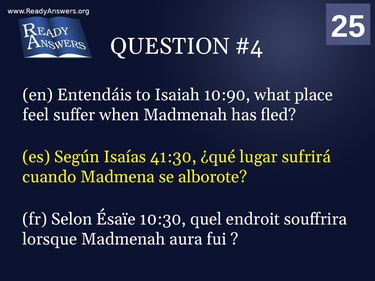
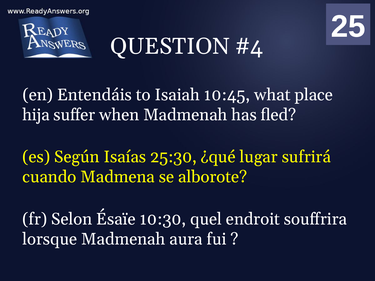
10:90: 10:90 -> 10:45 (227, 95)
feel: feel -> hija (36, 115)
41:30: 41:30 -> 25:30 (173, 157)
